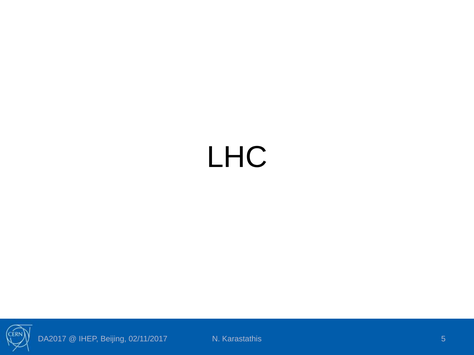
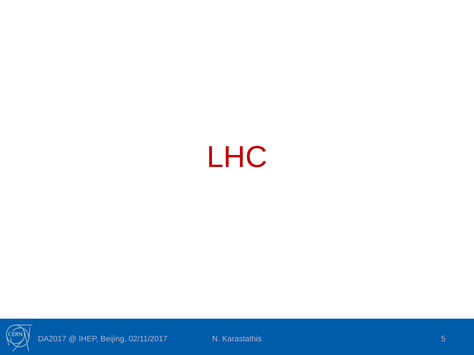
LHC colour: black -> red (237, 157)
